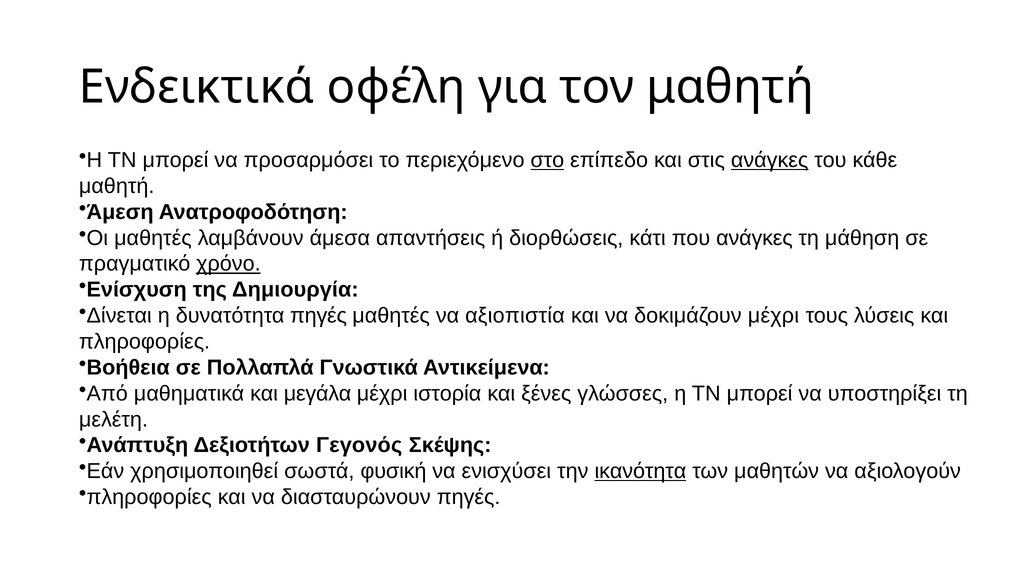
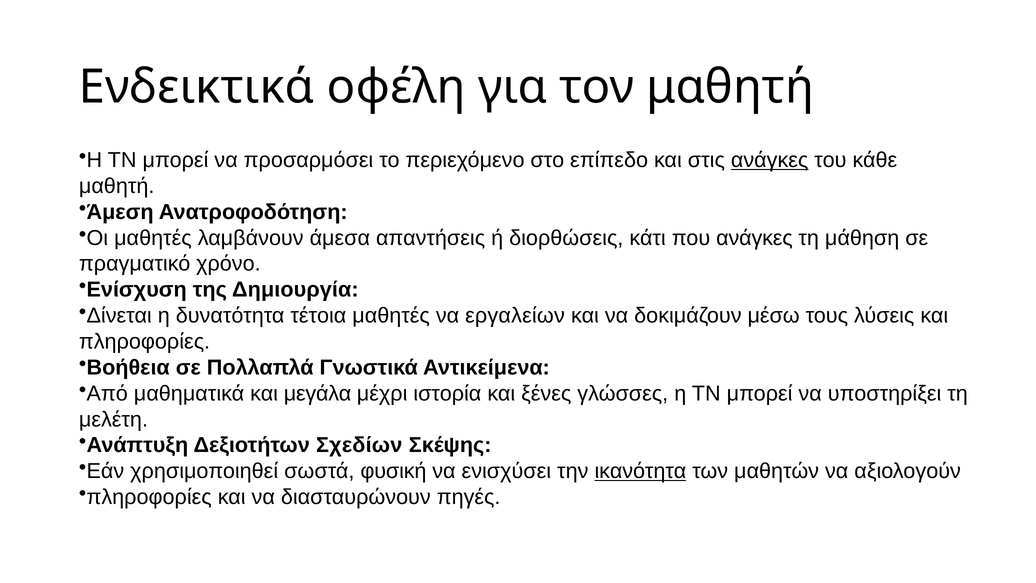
στο underline: present -> none (547, 160)
χρόνο underline: present -> none (228, 264)
δυνατότητα πηγές: πηγές -> τέτοια (318, 316)
αξιοπιστία: αξιοπιστία -> εργαλείων (515, 316)
δοκιμάζουν μέχρι: μέχρι -> μέσω (774, 316)
Γεγονός: Γεγονός -> Σχεδίων (359, 445)
